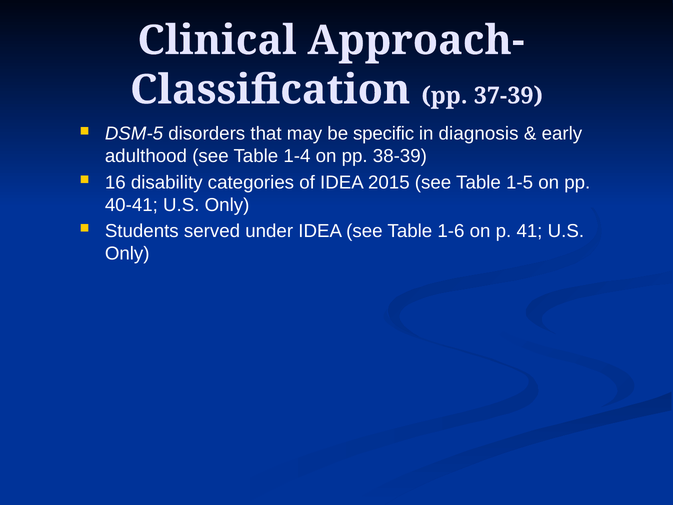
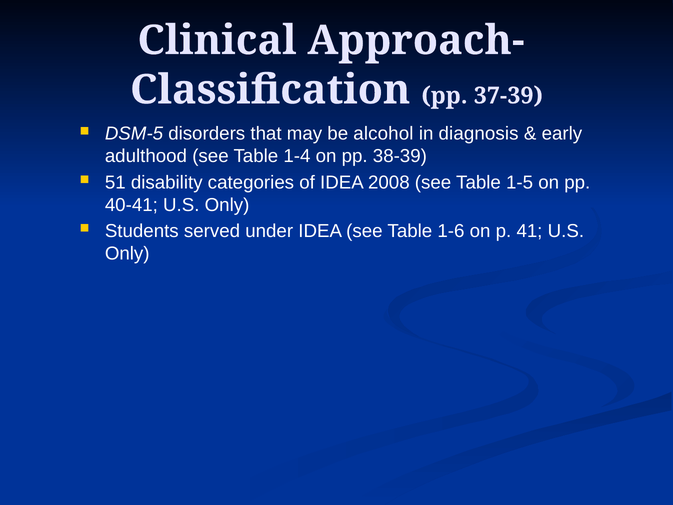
specific: specific -> alcohol (383, 134)
16: 16 -> 51 (115, 182)
2015: 2015 -> 2008 (389, 182)
